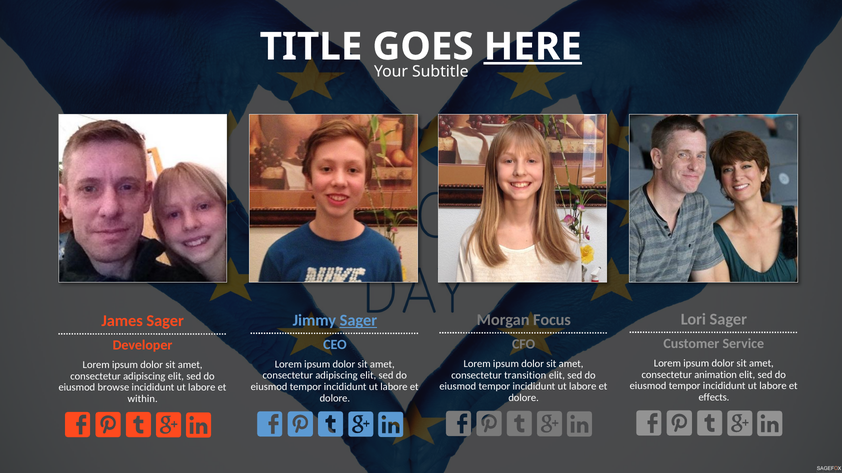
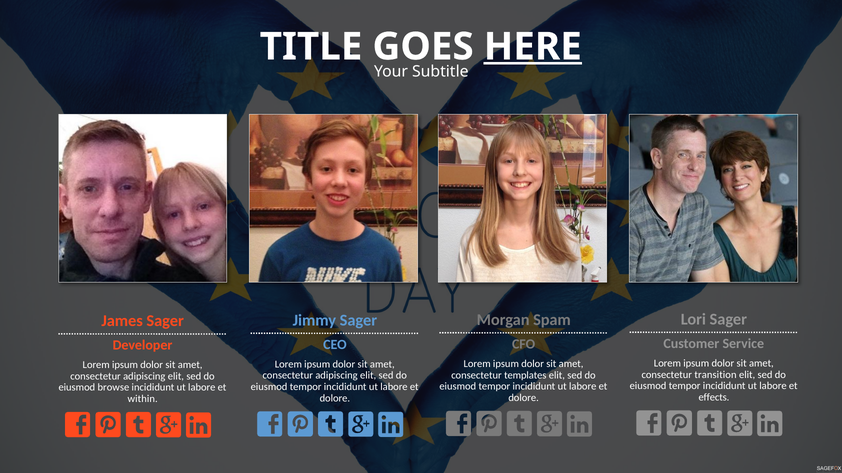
Focus: Focus -> Spam (552, 320)
Sager underline: present -> none (358, 321)
animation: animation -> transition (715, 375)
transition: transition -> templates (525, 376)
